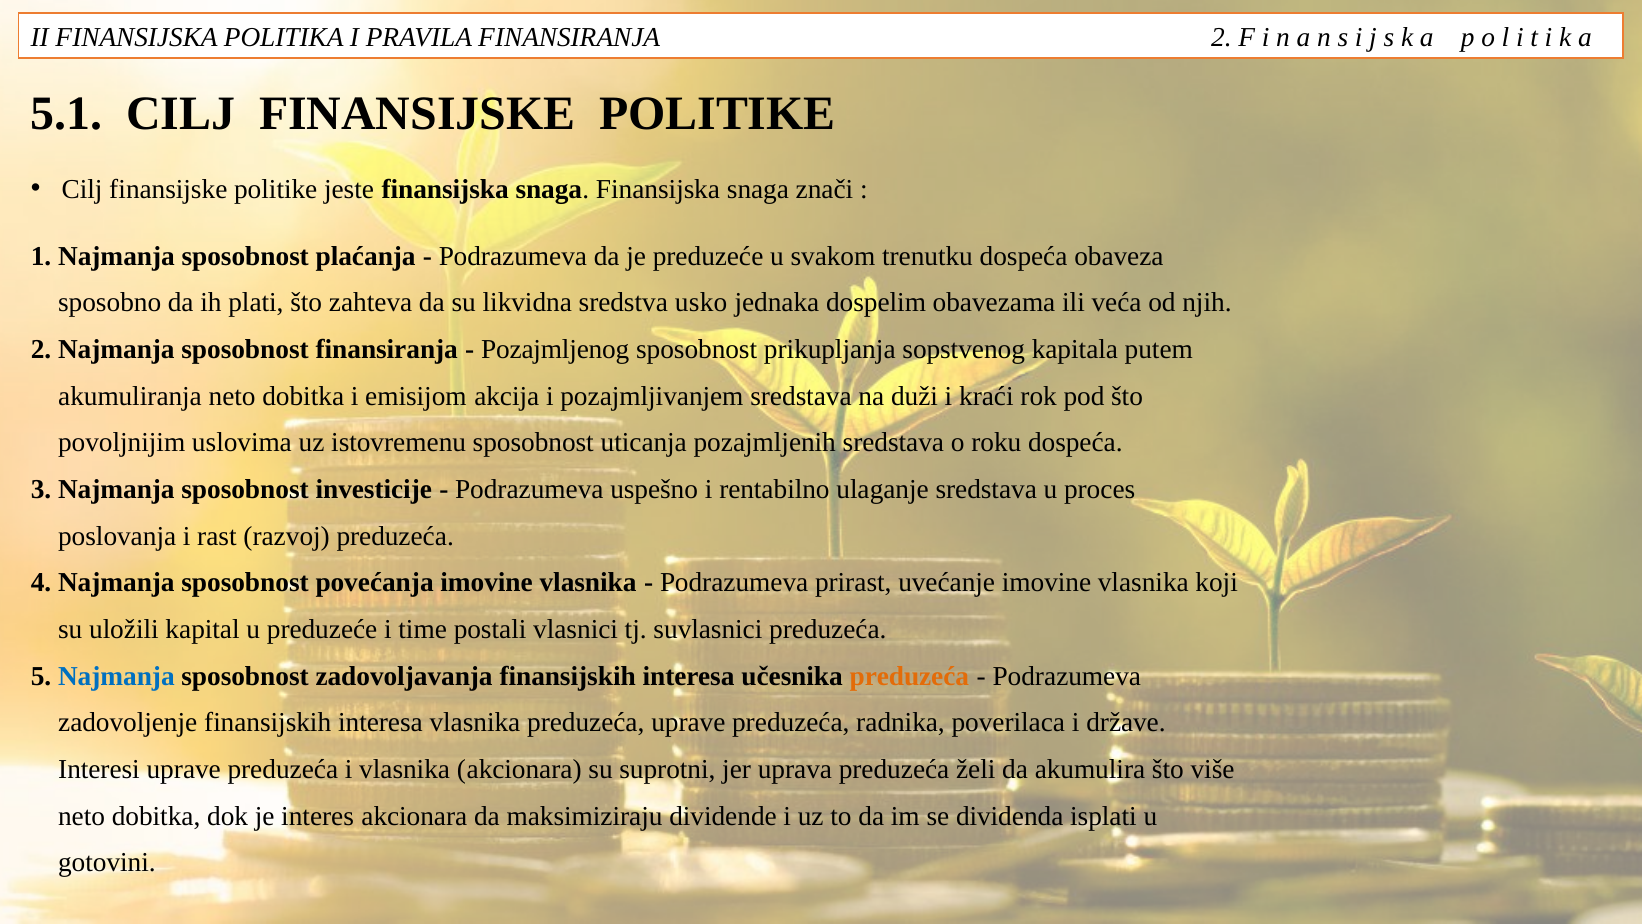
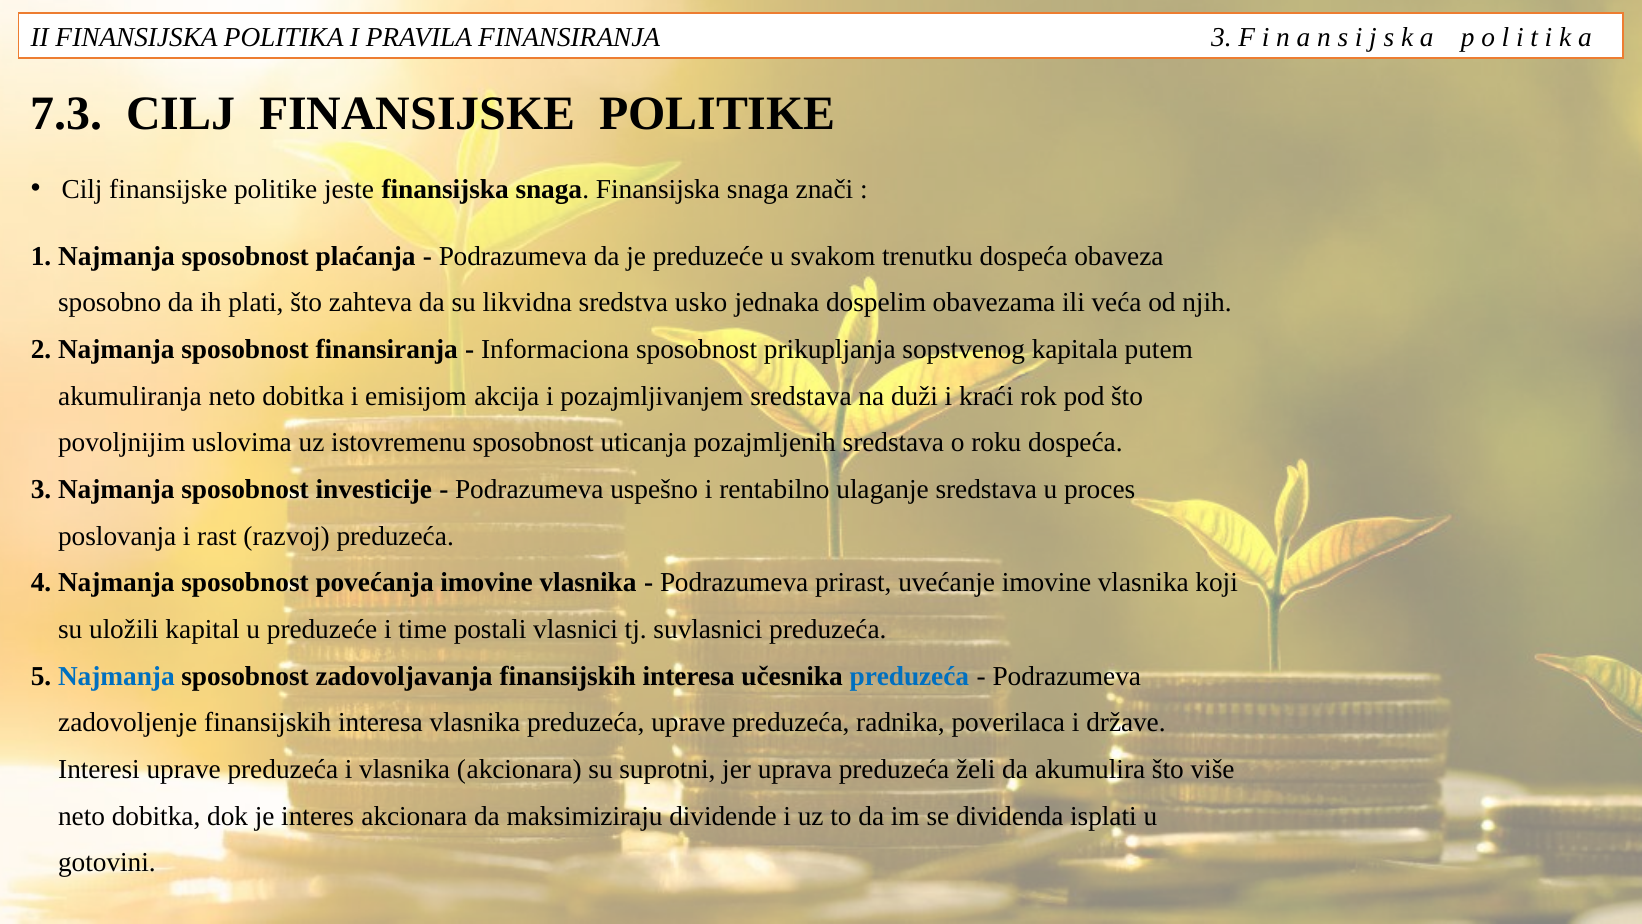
FINANSIRANJA 2: 2 -> 3 (1221, 38)
5.1: 5.1 -> 7.3 (67, 113)
Pozajmljenog: Pozajmljenog -> Informaciona (555, 349)
preduzeća colour: orange -> blue (909, 676)
